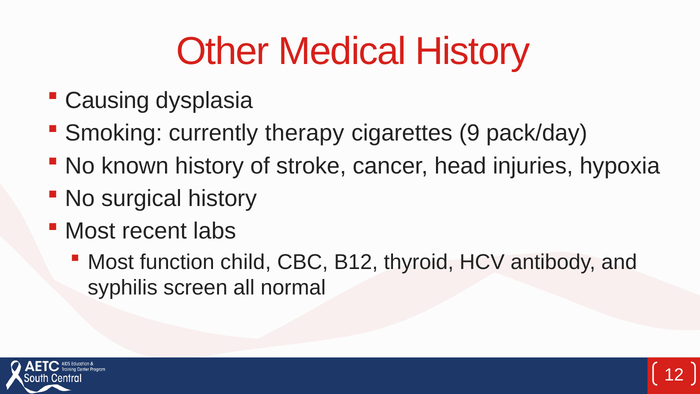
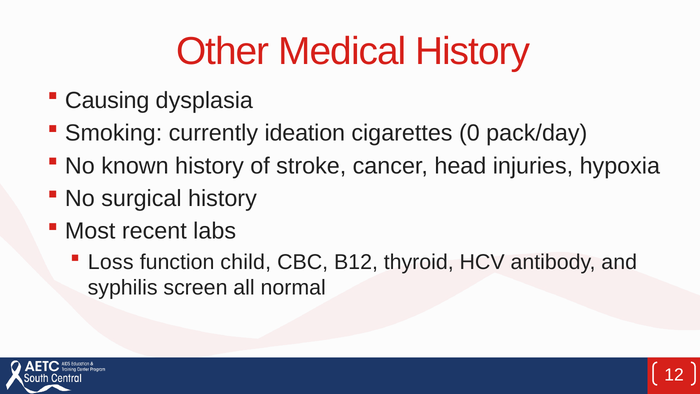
therapy: therapy -> ideation (305, 133)
9: 9 -> 0 (469, 133)
Most: Most -> Loss (111, 262)
